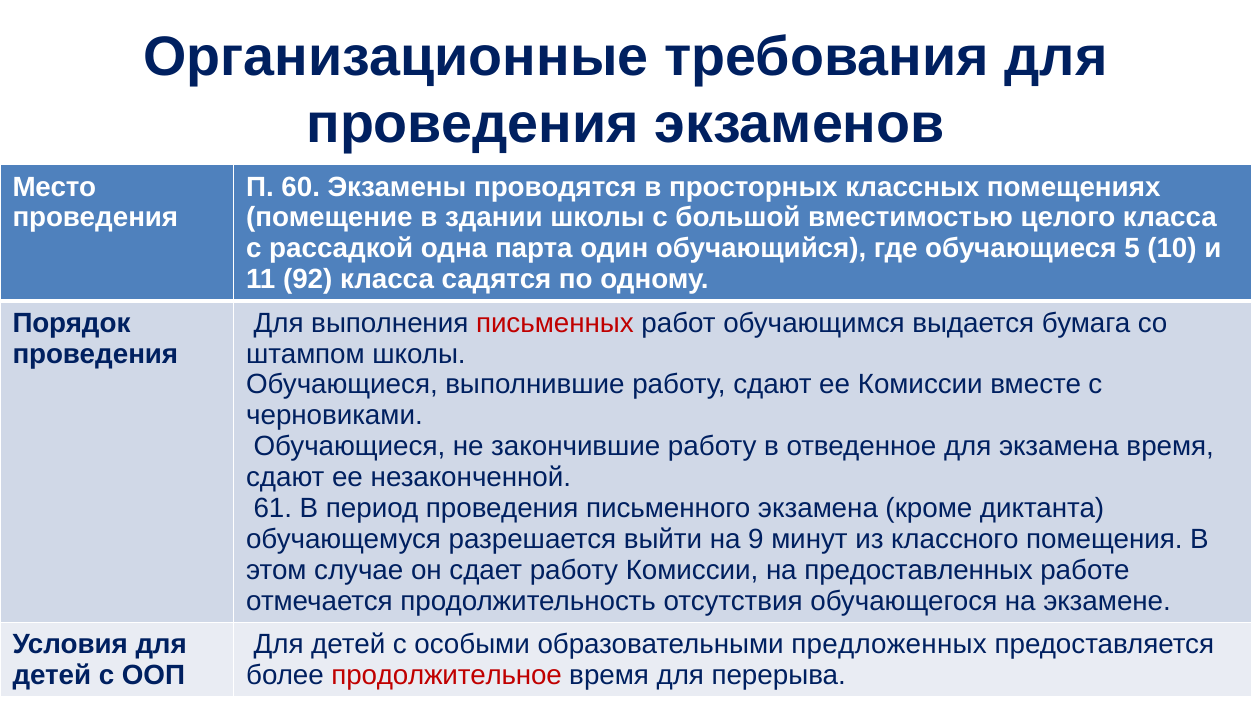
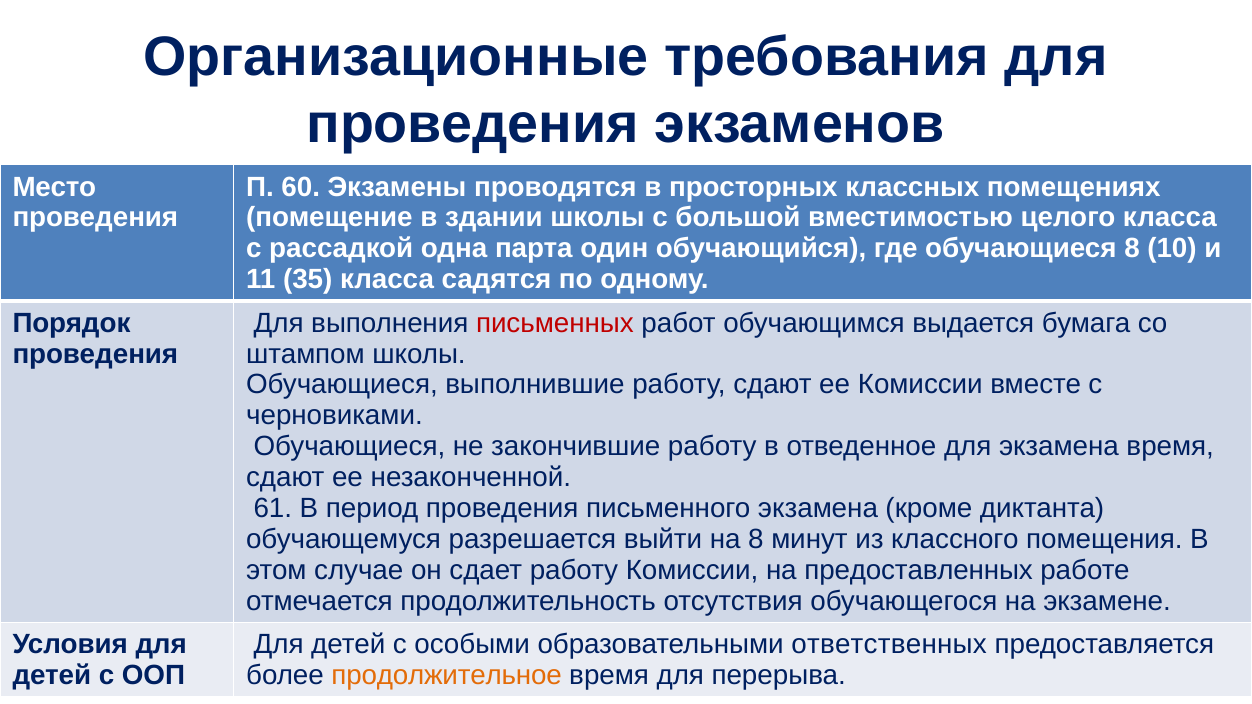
обучающиеся 5: 5 -> 8 (1132, 249)
92: 92 -> 35 (308, 280)
на 9: 9 -> 8 (756, 539)
предложенных: предложенных -> ответственных (889, 645)
продолжительное colour: red -> orange (447, 676)
